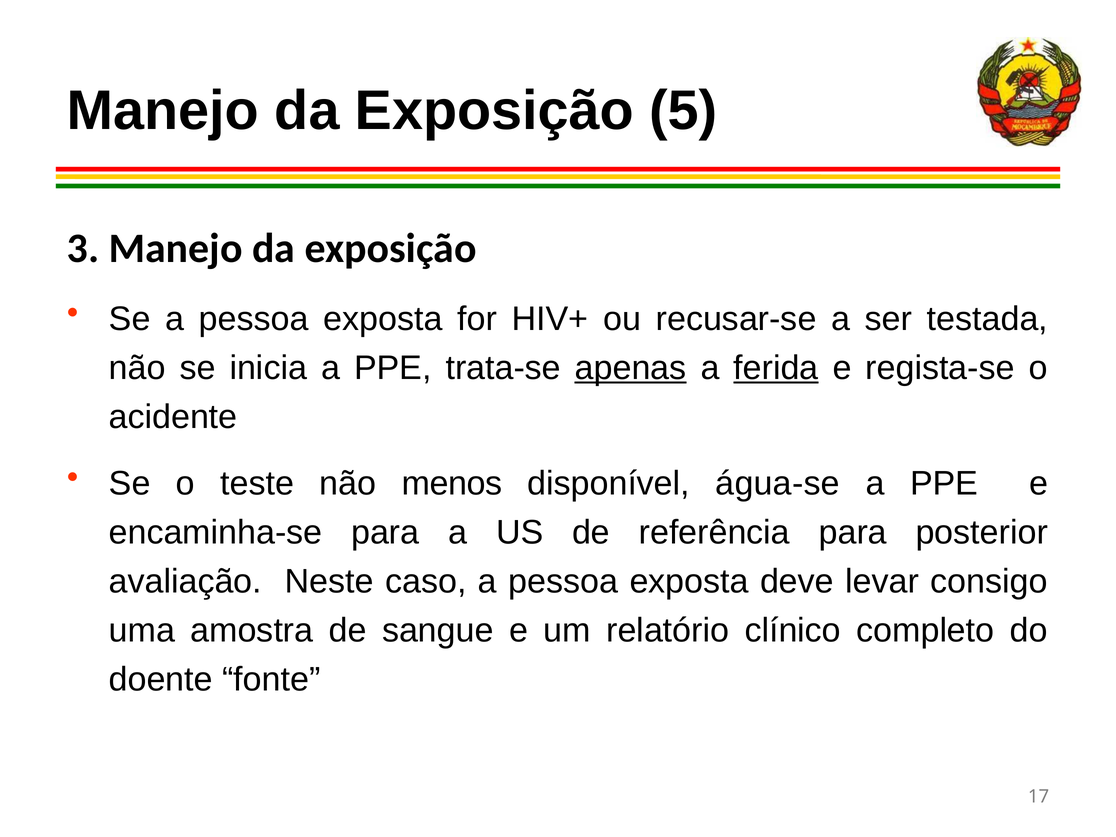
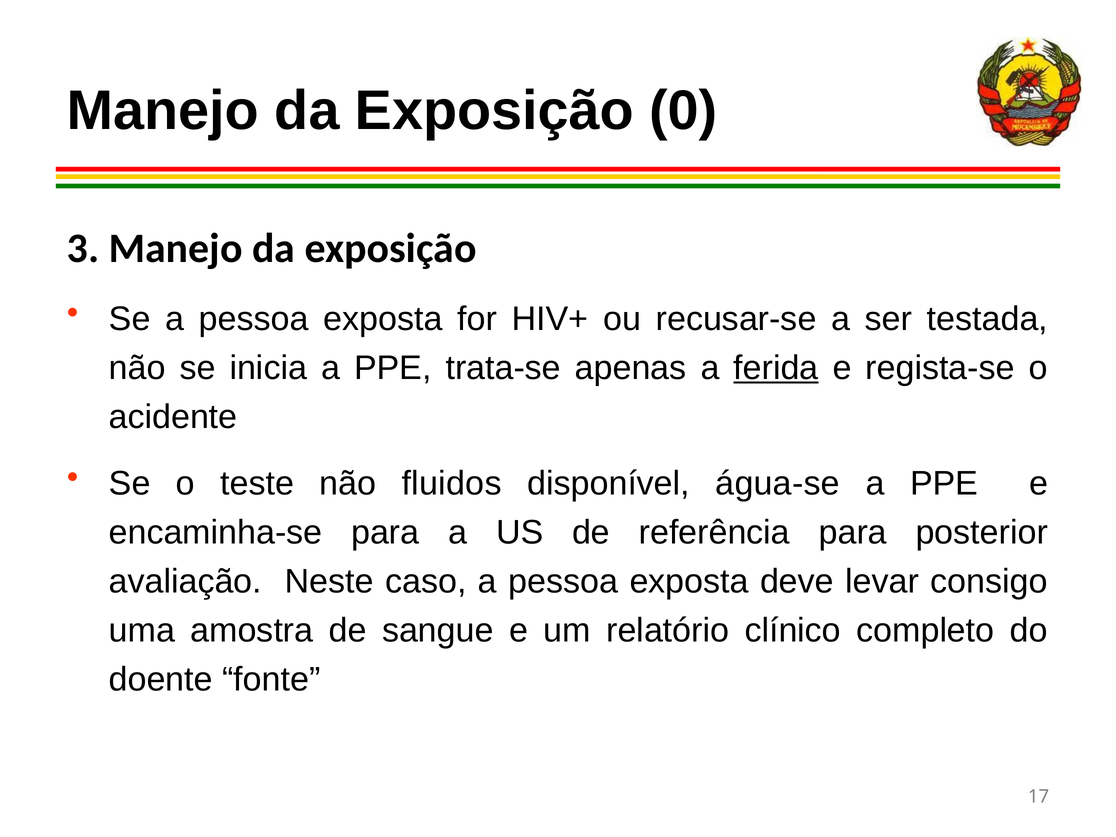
5: 5 -> 0 (683, 111)
apenas underline: present -> none (631, 368)
menos: menos -> fluidos (452, 483)
